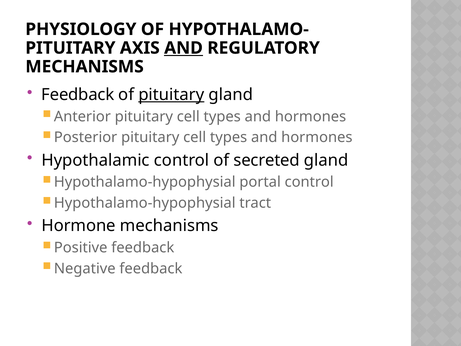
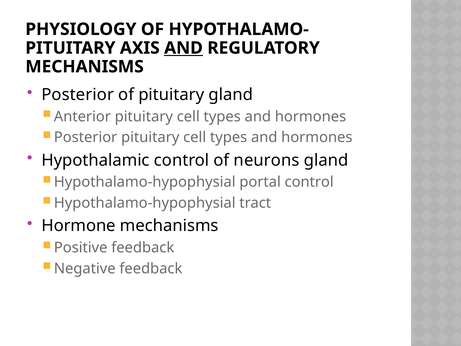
Feedback: Feedback -> Posterior (78, 95)
pituitary underline: present -> none (171, 95)
secreted: secreted -> neurons (267, 160)
